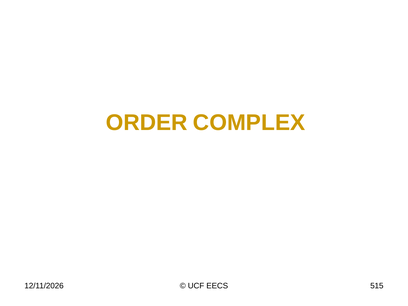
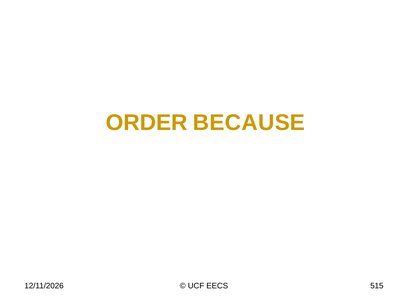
COMPLEX: COMPLEX -> BECAUSE (249, 123)
